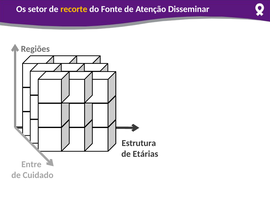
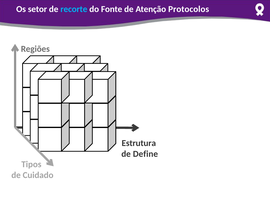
recorte colour: yellow -> light blue (74, 9)
Disseminar: Disseminar -> Protocolos (189, 9)
Etárias: Etárias -> Define (145, 154)
Entre: Entre -> Tipos (31, 164)
